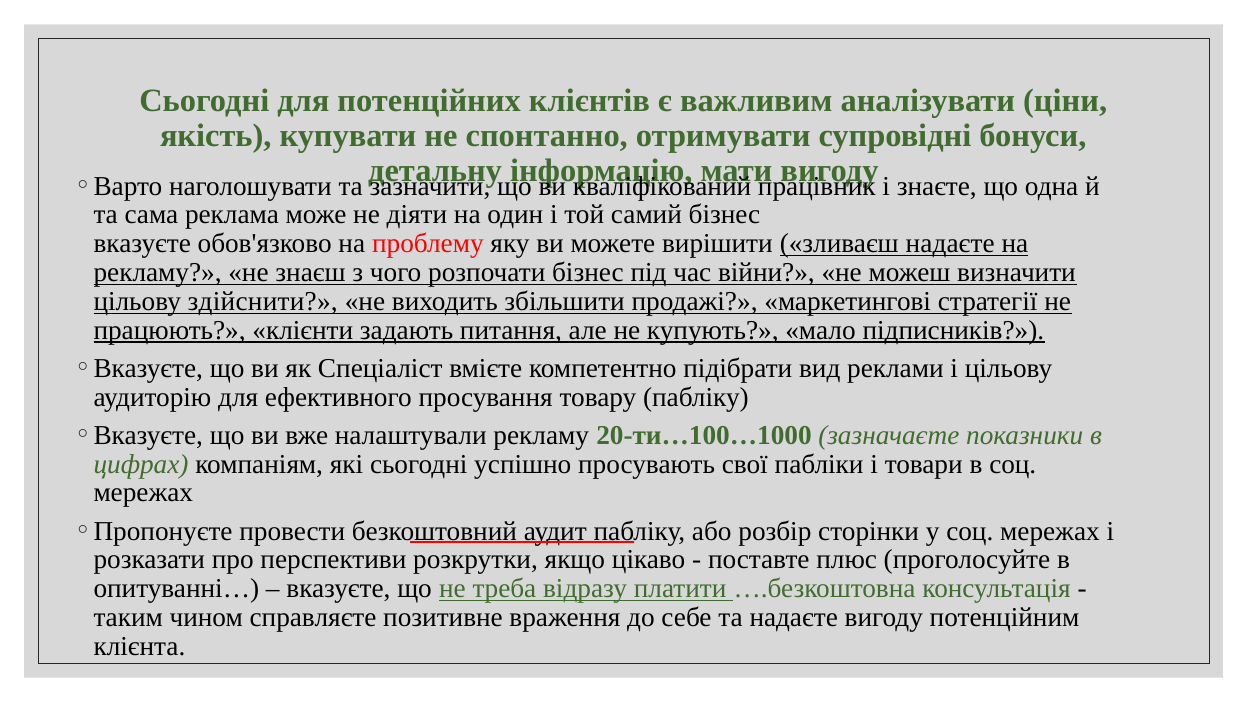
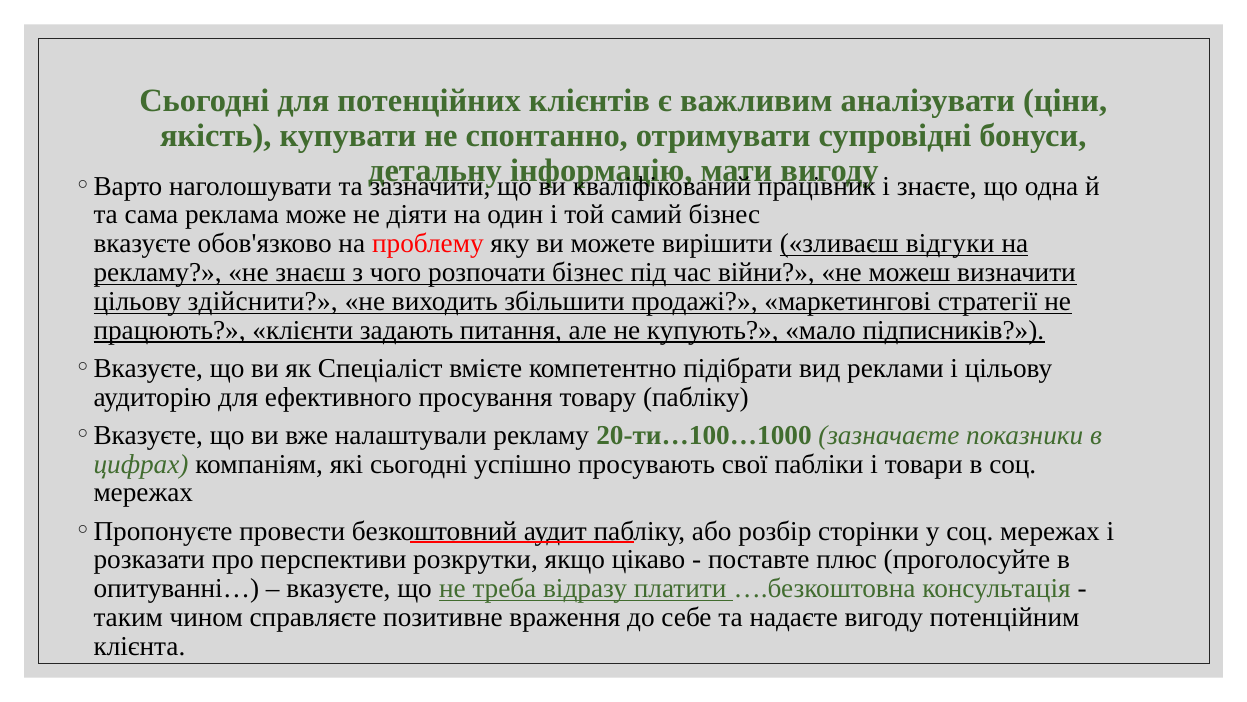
зливаєш надаєте: надаєте -> відгуки (950, 244)
